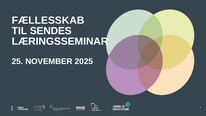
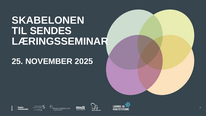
FÆLLESSKAB: FÆLLESSKAB -> SKABELONEN (48, 20)
